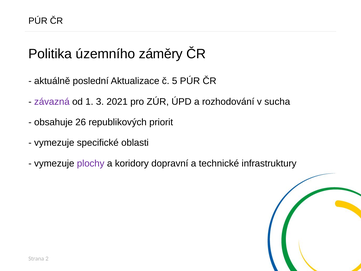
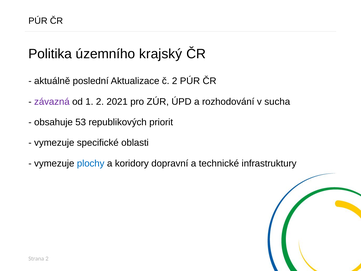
záměry: záměry -> krajský (161, 54)
č 5: 5 -> 2 (175, 81)
1 3: 3 -> 2 (100, 102)
26: 26 -> 53 (81, 122)
plochy colour: purple -> blue (91, 163)
